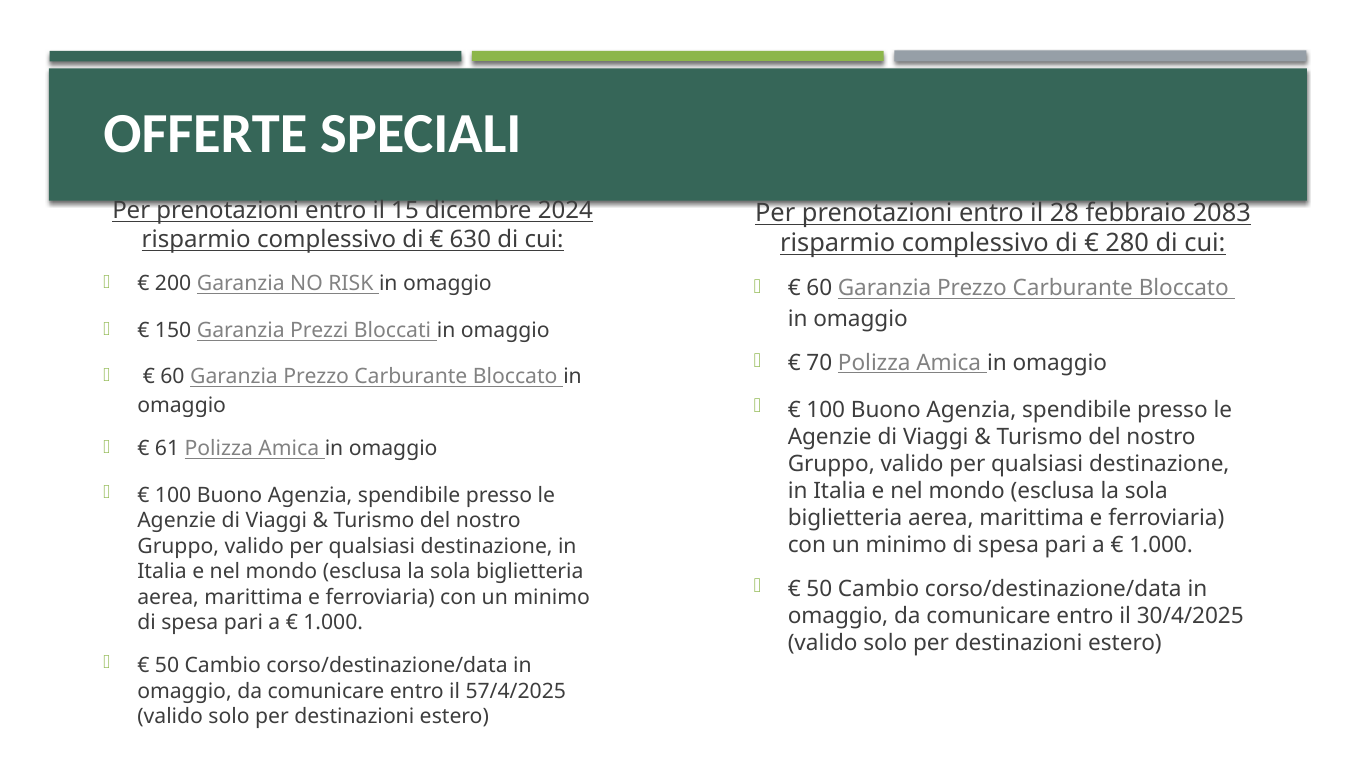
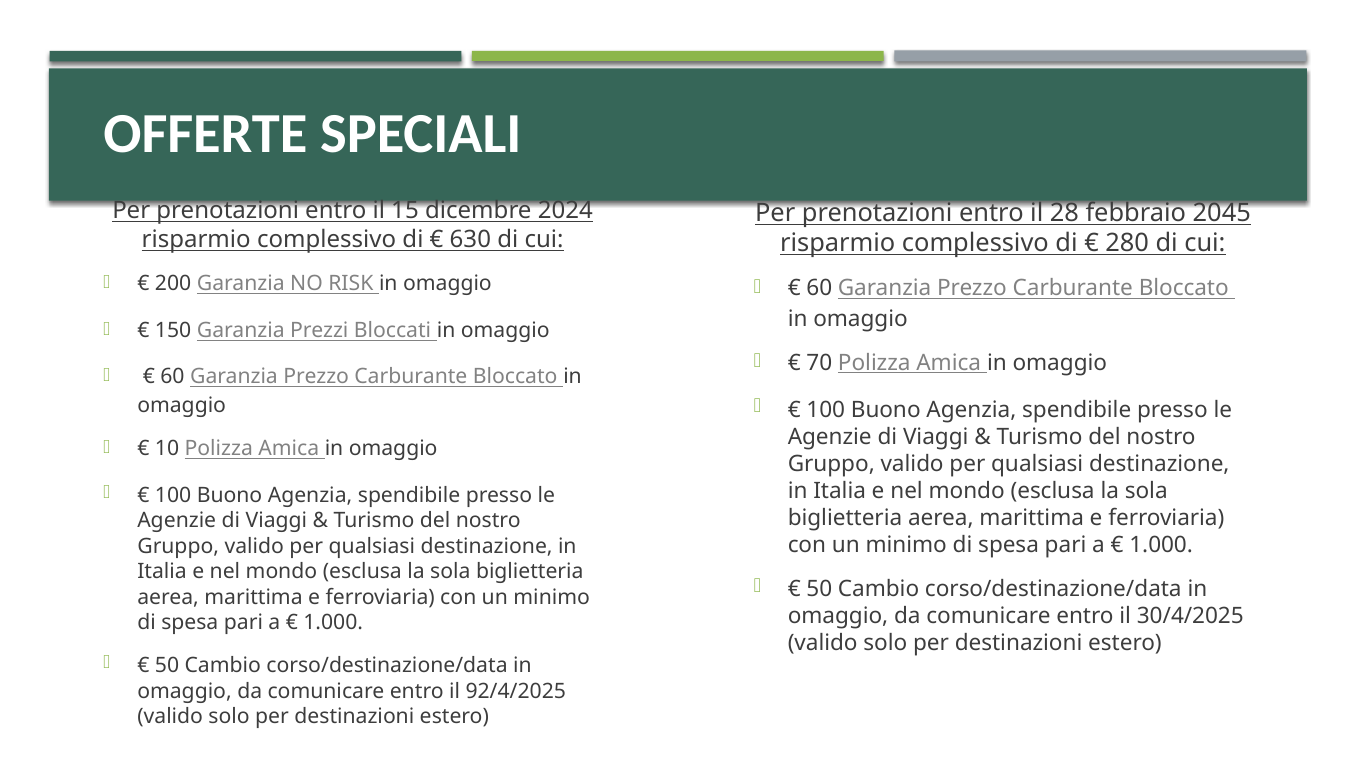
2083: 2083 -> 2045 (1222, 213)
61: 61 -> 10 (167, 449)
57/4/2025: 57/4/2025 -> 92/4/2025 (516, 691)
